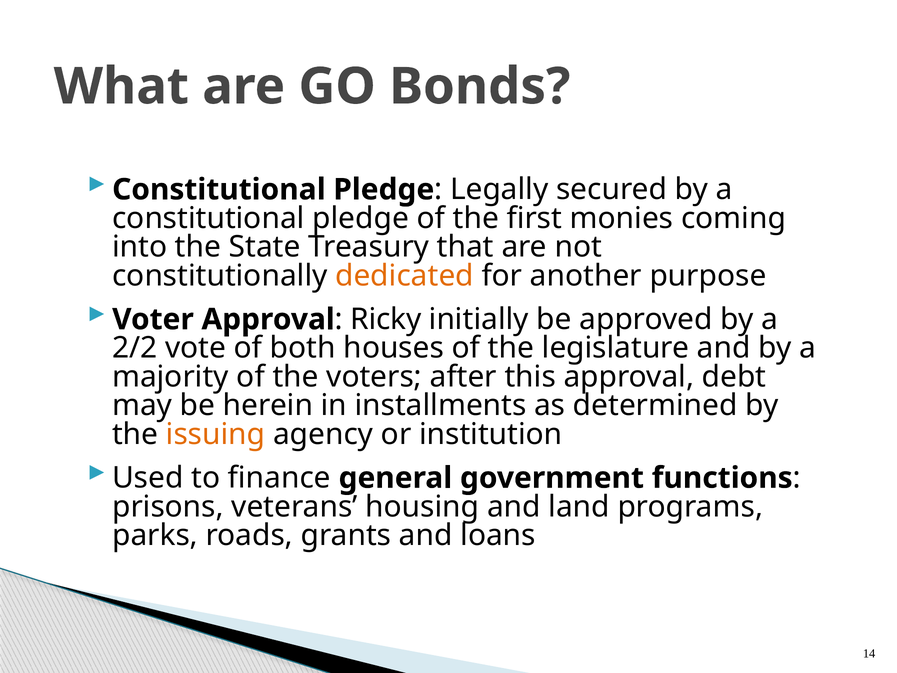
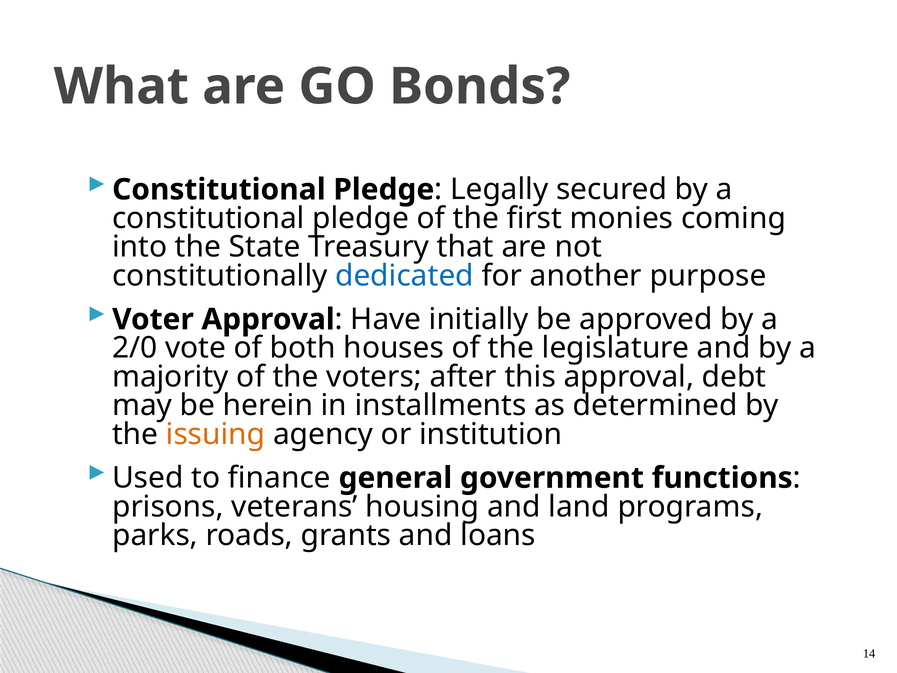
dedicated colour: orange -> blue (405, 276)
Ricky: Ricky -> Have (386, 319)
2/2: 2/2 -> 2/0 (135, 348)
